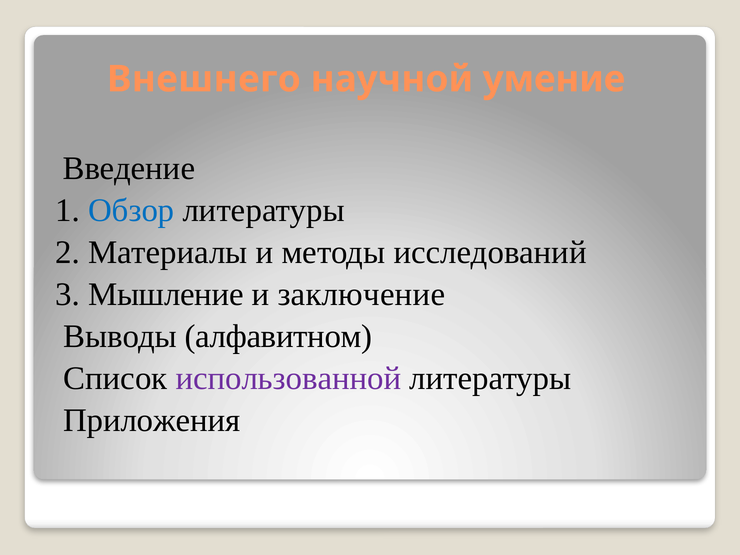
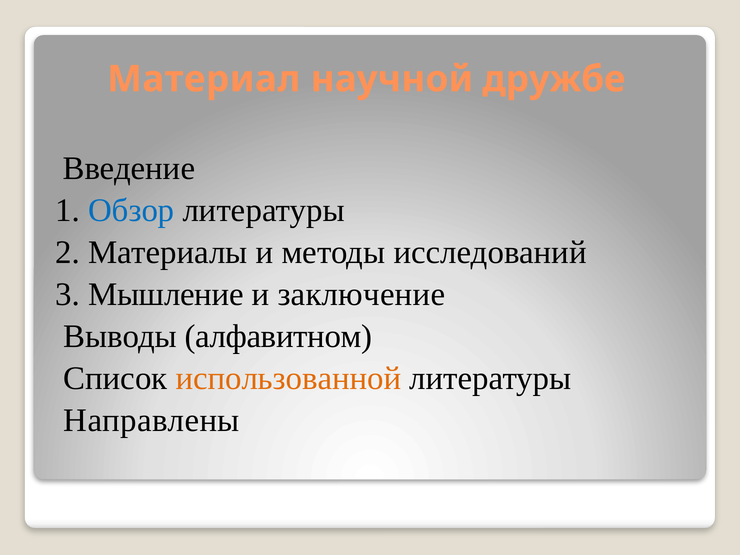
Внешнего: Внешнего -> Материал (204, 79)
умение: умение -> дружбе (554, 79)
использованной colour: purple -> orange (288, 378)
Приложения: Приложения -> Направлены (152, 420)
